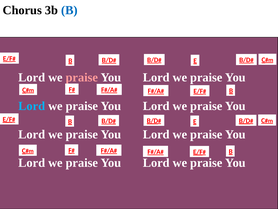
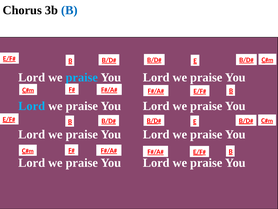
praise colour: pink -> light blue (82, 77)
